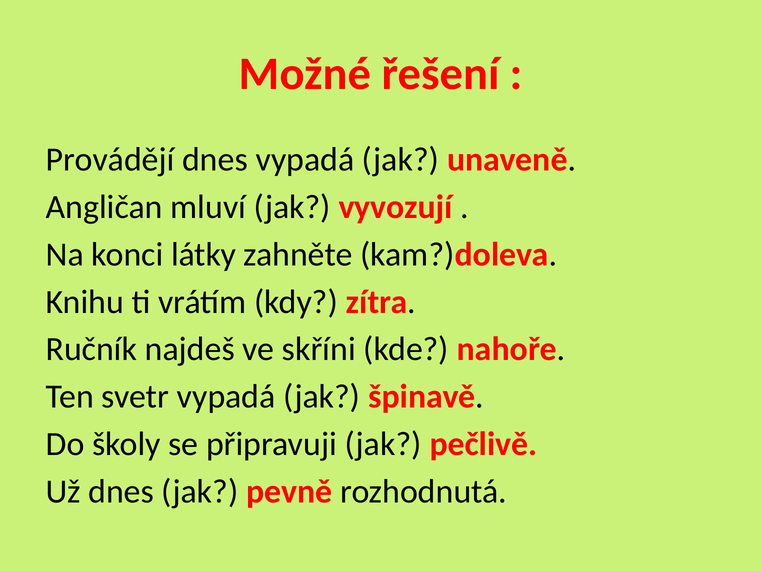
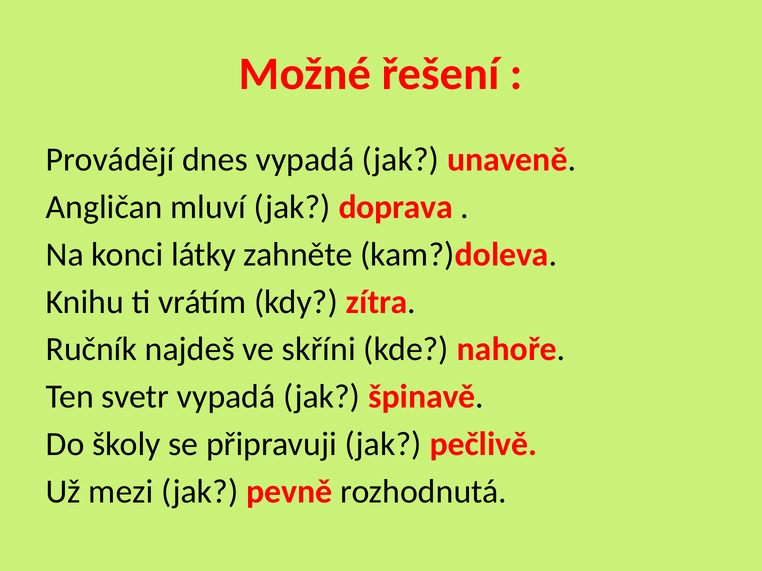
vyvozují: vyvozují -> doprava (396, 207)
Už dnes: dnes -> mezi (121, 492)
